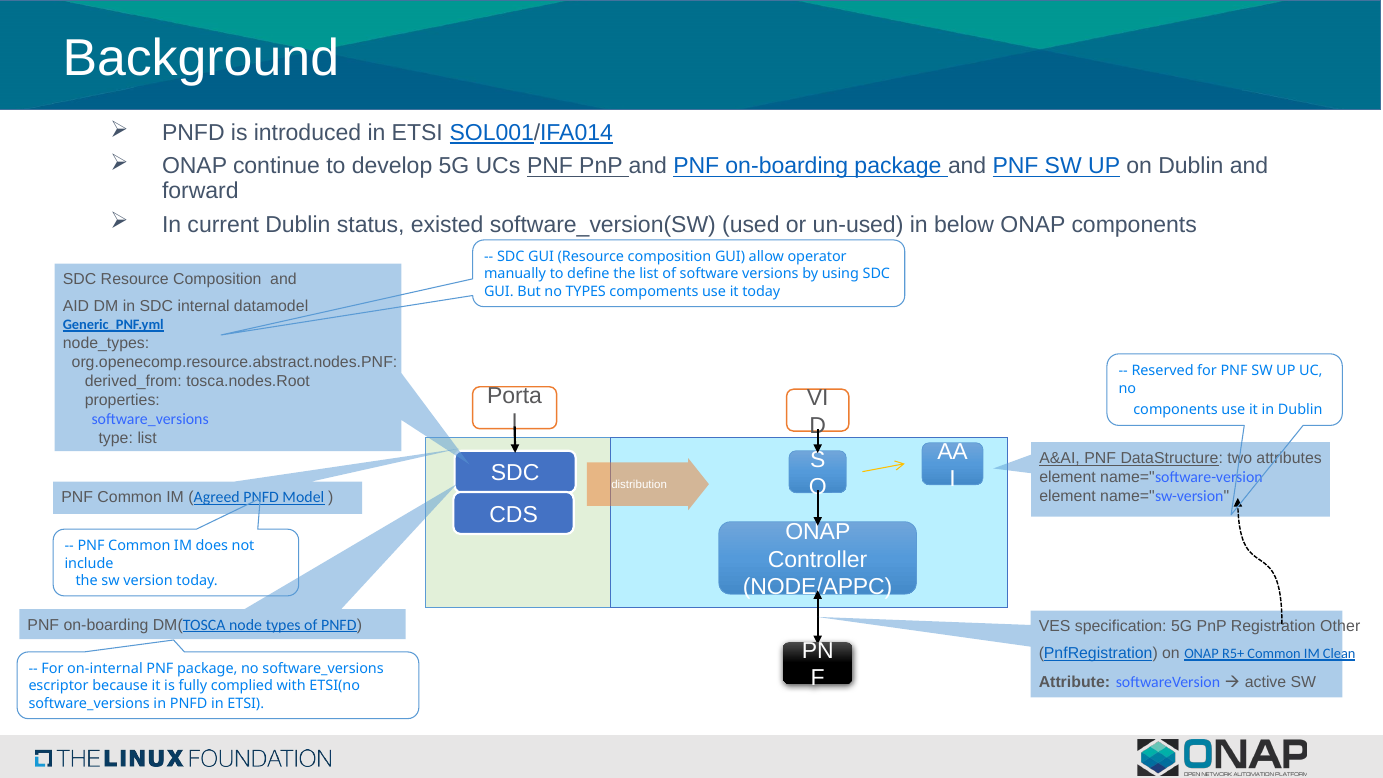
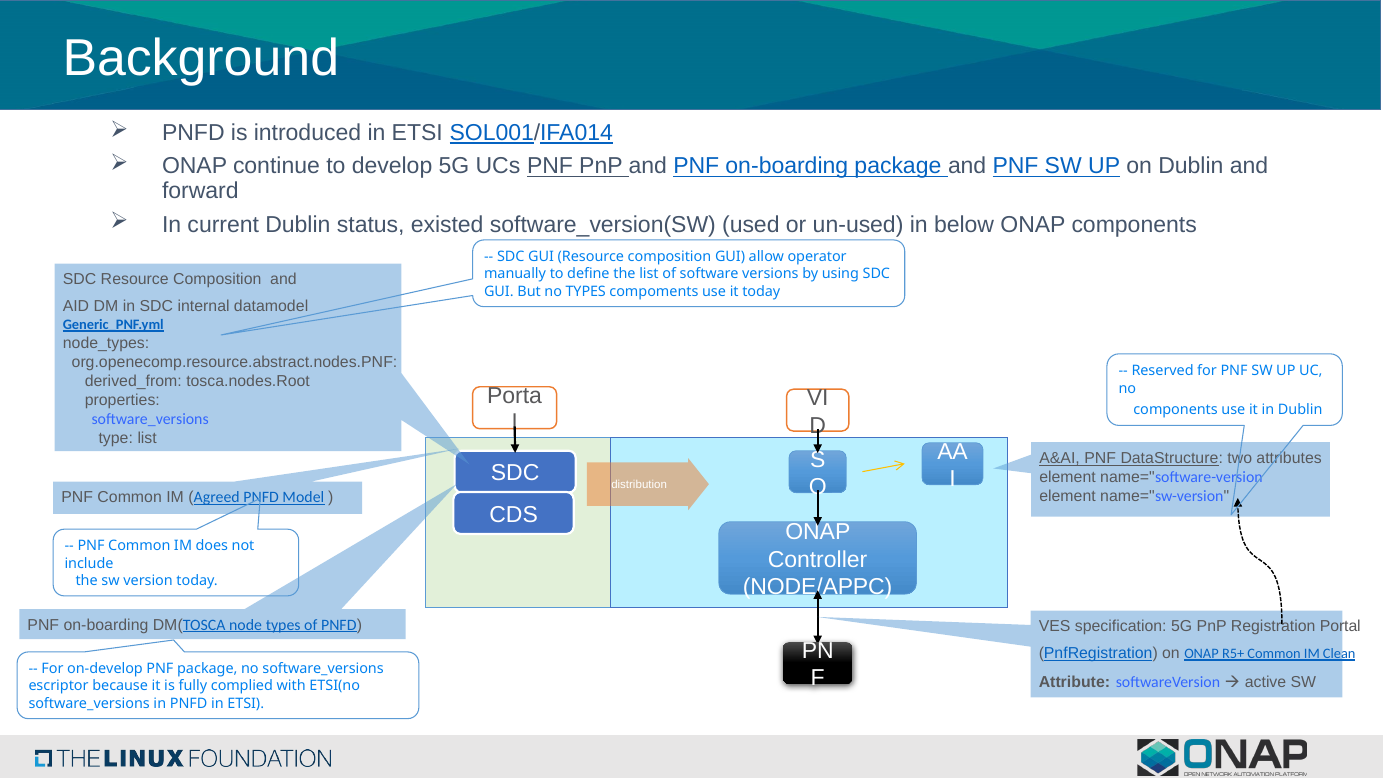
Other: Other -> Portal (1340, 626)
on-internal: on-internal -> on-develop (105, 669)
